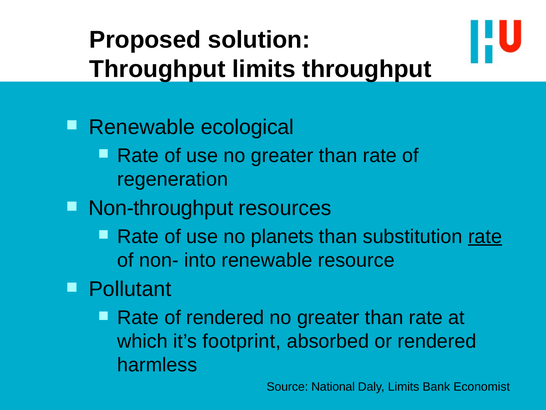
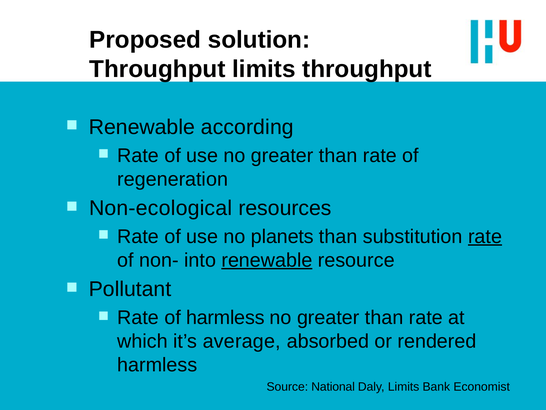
ecological: ecological -> according (247, 127)
Non-throughput: Non-throughput -> Non-ecological (161, 208)
renewable underline: none -> present (267, 260)
of rendered: rendered -> harmless (225, 317)
footprint: footprint -> average (242, 341)
